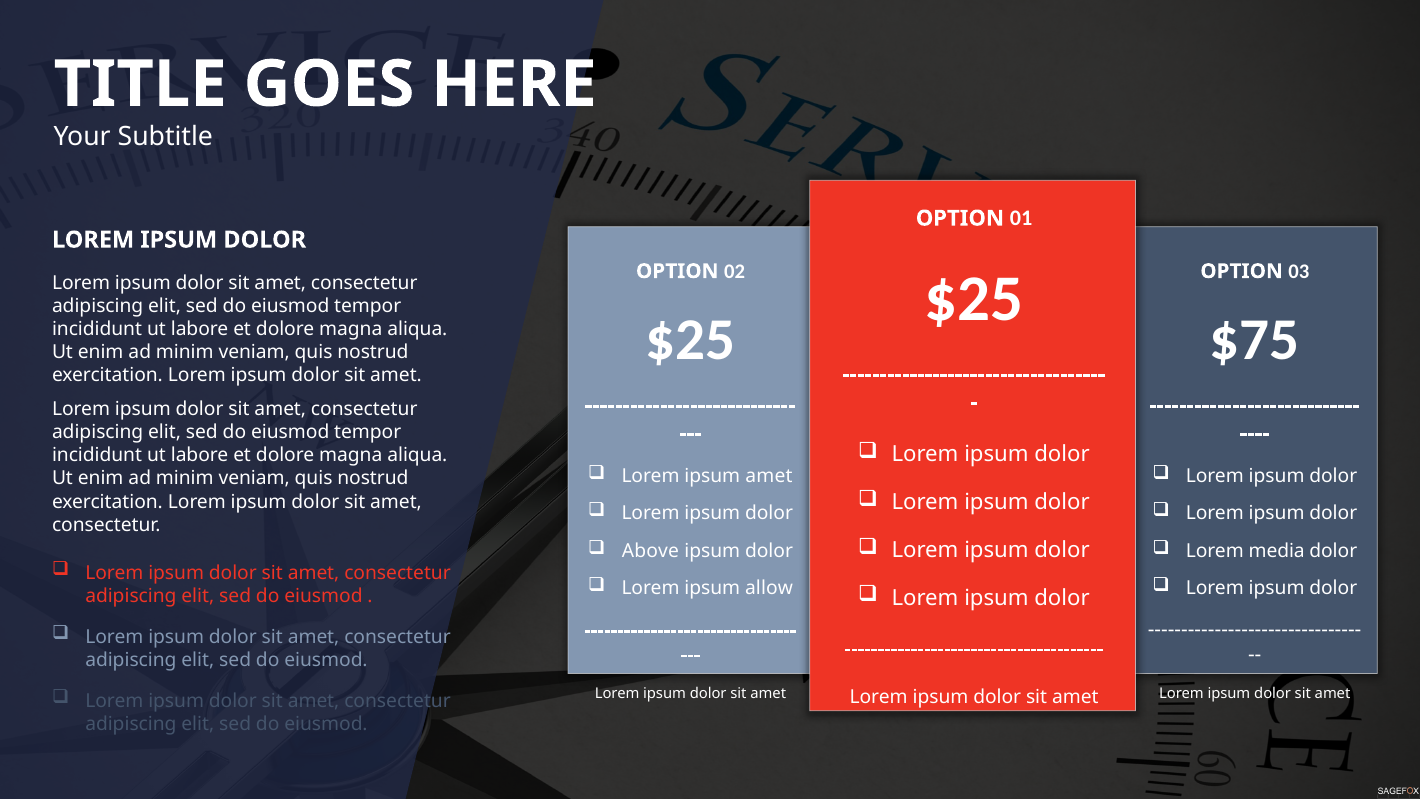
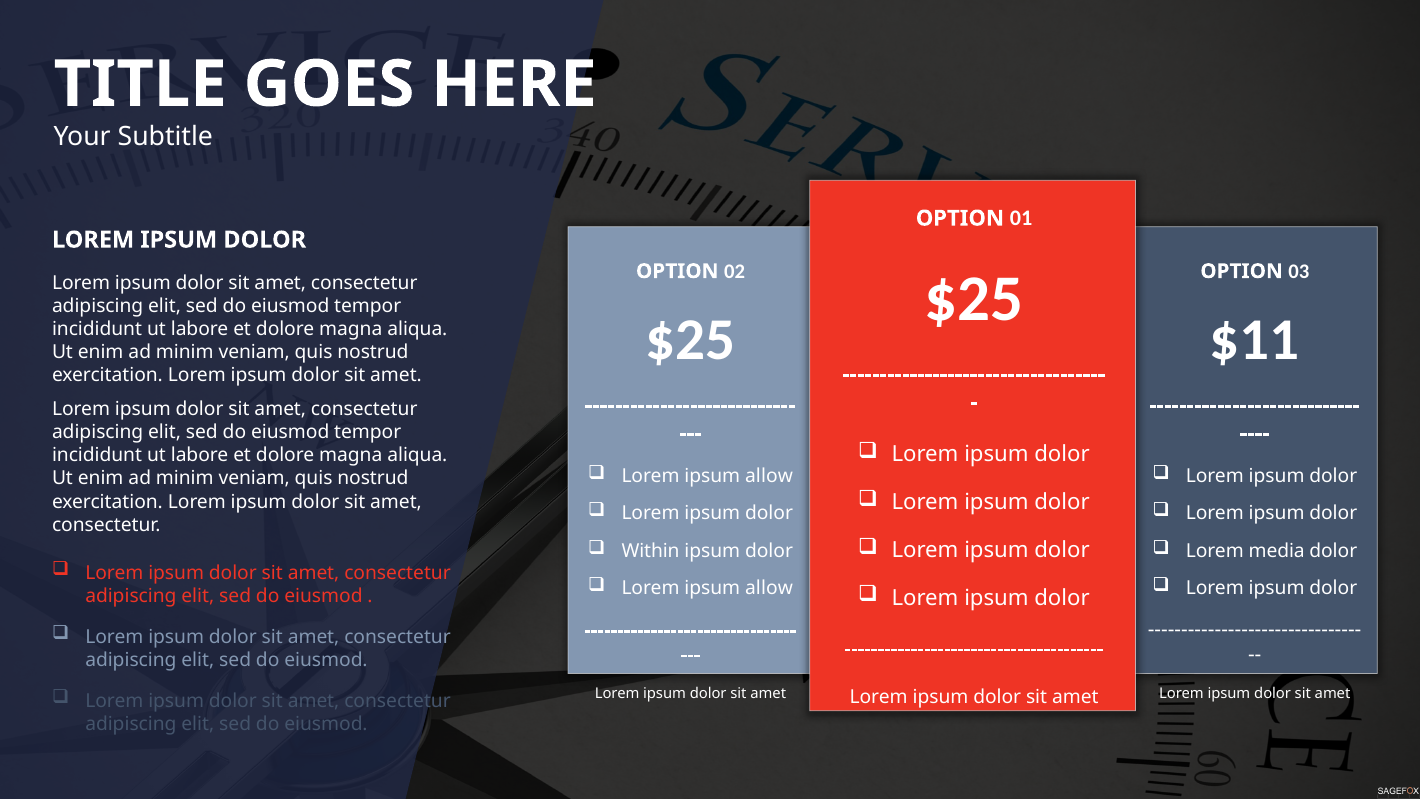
$75: $75 -> $11 (1255, 340)
amet: amet -> allow (769, 476)
Above: Above -> Within (651, 551)
